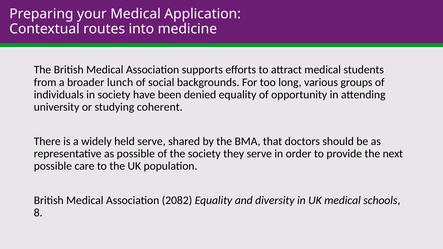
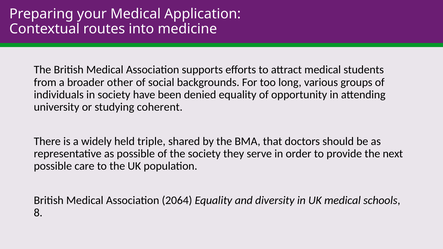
lunch: lunch -> other (120, 82)
held serve: serve -> triple (151, 141)
2082: 2082 -> 2064 (177, 200)
